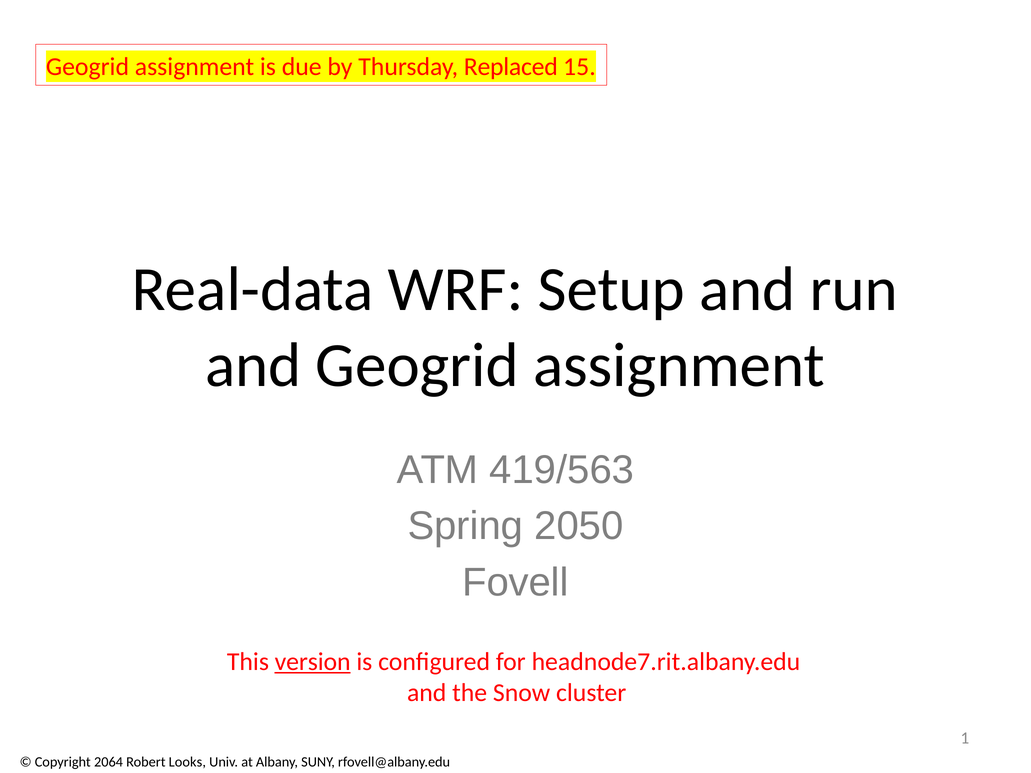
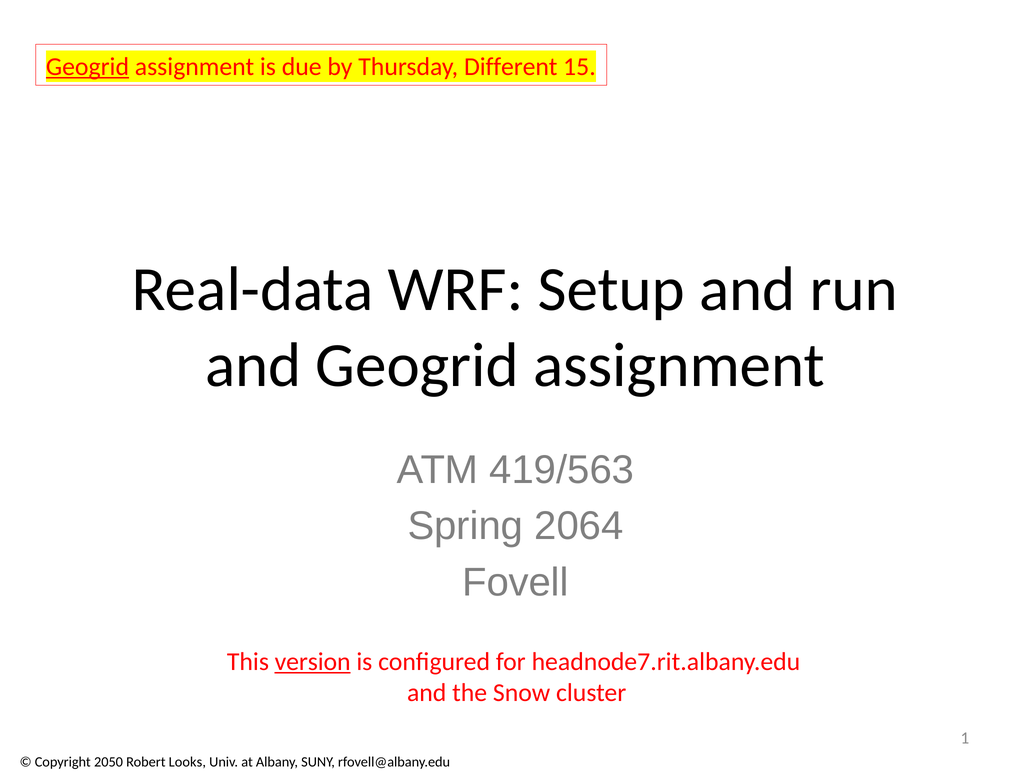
Geogrid underline: none -> present (87, 67)
Replaced: Replaced -> Different (511, 67)
2050: 2050 -> 2064 (579, 526)
2064: 2064 -> 2050 (109, 762)
